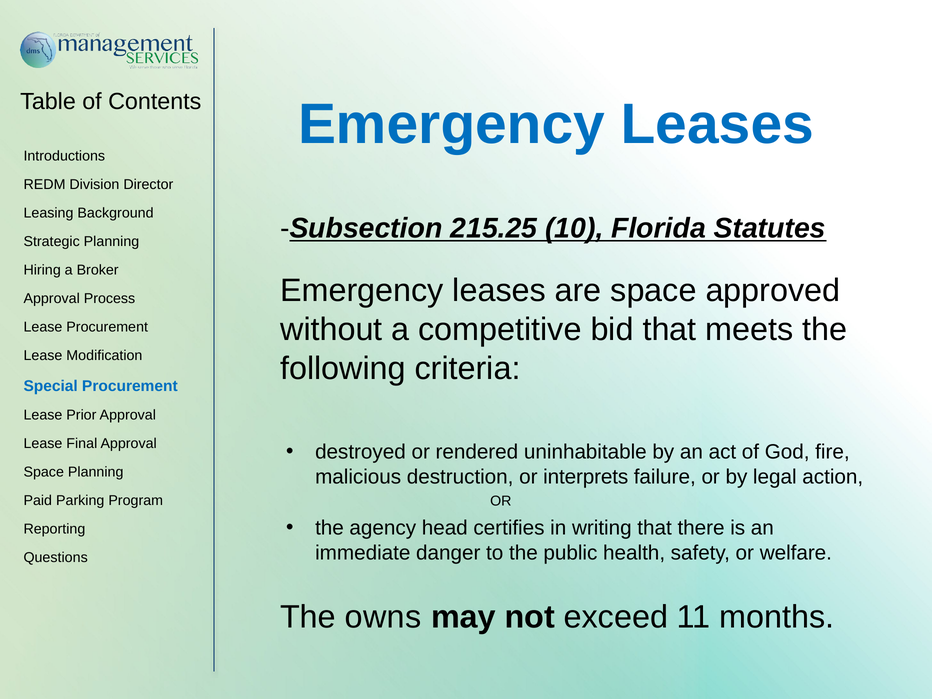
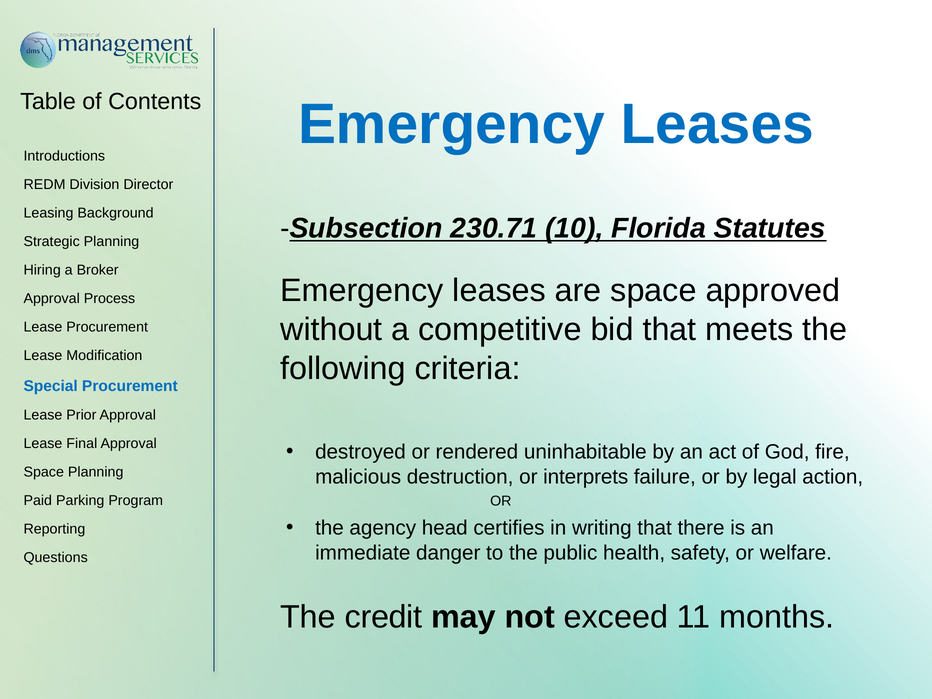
215.25: 215.25 -> 230.71 (494, 228)
owns: owns -> credit (384, 617)
